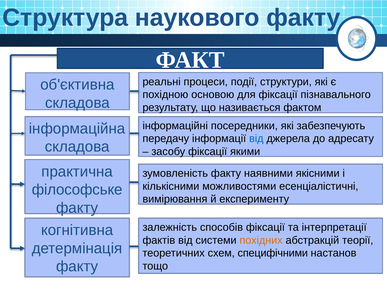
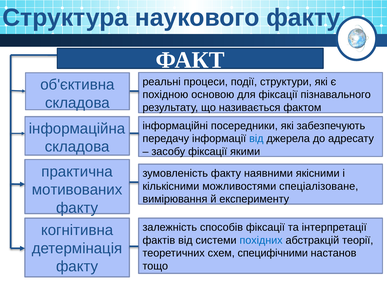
есенціалістичні: есенціалістичні -> спеціалізоване (319, 186)
філософське: філософське -> мотивованих (77, 189)
похідних colour: orange -> blue (261, 240)
